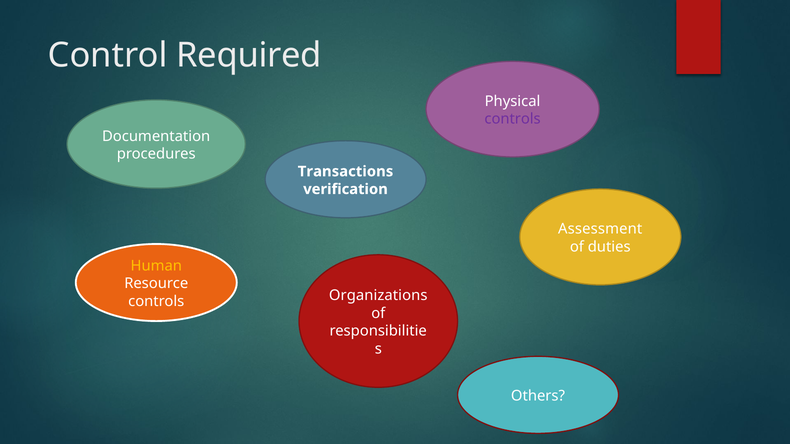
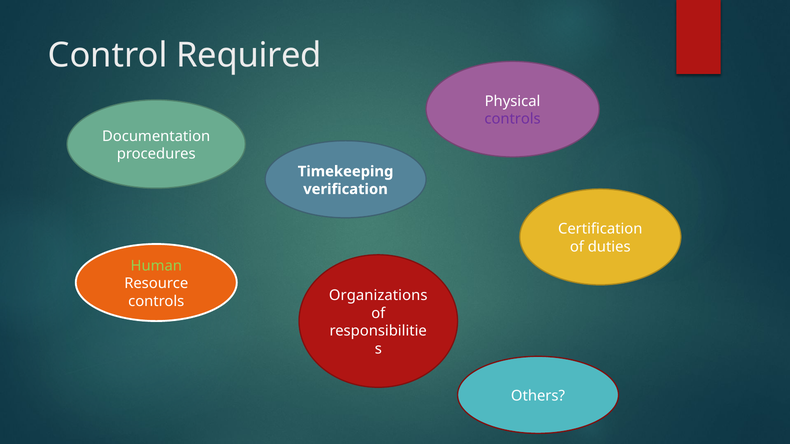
Transactions: Transactions -> Timekeeping (346, 172)
Assessment: Assessment -> Certification (600, 229)
Human colour: yellow -> light green (156, 266)
